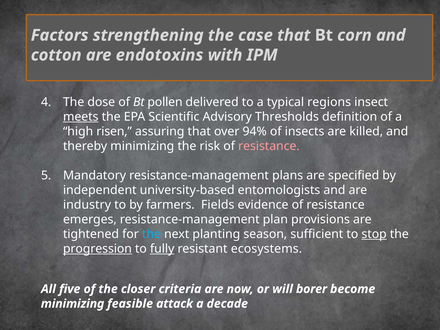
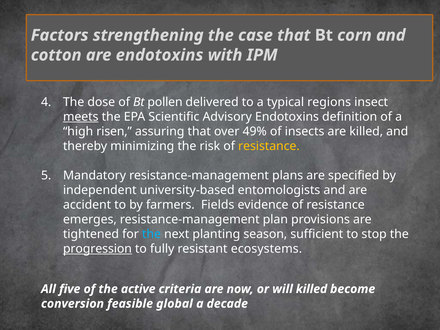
Advisory Thresholds: Thresholds -> Endotoxins (287, 117)
94%: 94% -> 49% (255, 131)
resistance colour: pink -> yellow (269, 146)
industry: industry -> accident (87, 205)
stop underline: present -> none (374, 234)
fully underline: present -> none (162, 249)
closer: closer -> active (138, 289)
will borer: borer -> killed (312, 289)
minimizing: minimizing -> conversion (72, 304)
attack: attack -> global (175, 304)
